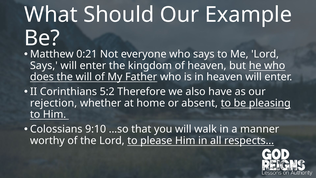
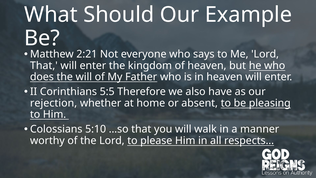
0:21: 0:21 -> 2:21 (87, 54)
Says: Says -> That (44, 66)
5:2: 5:2 -> 5:5 (107, 92)
9:10: 9:10 -> 5:10 (96, 129)
